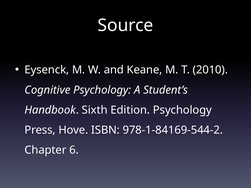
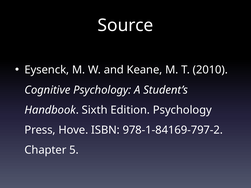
978-1-84169-544-2: 978-1-84169-544-2 -> 978-1-84169-797-2 (173, 130)
6: 6 -> 5 (74, 150)
